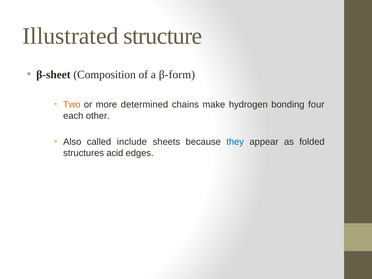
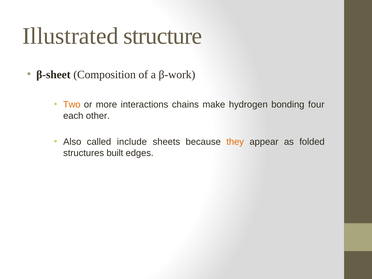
β-form: β-form -> β-work (177, 75)
determined: determined -> interactions (145, 105)
they colour: blue -> orange (235, 142)
acid: acid -> built (115, 153)
